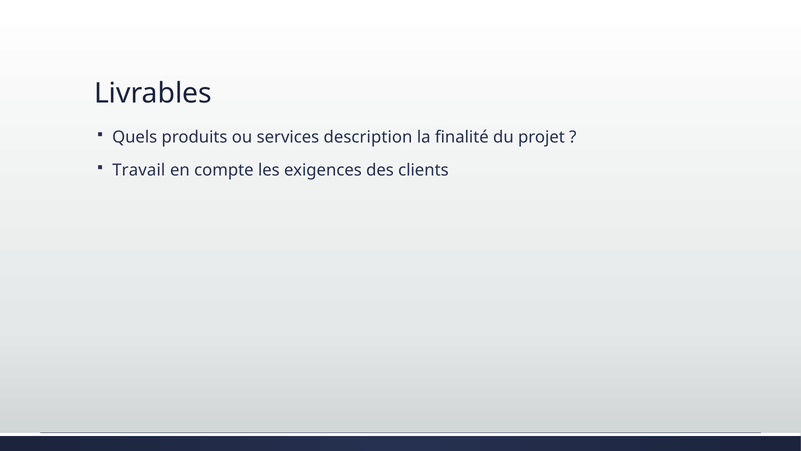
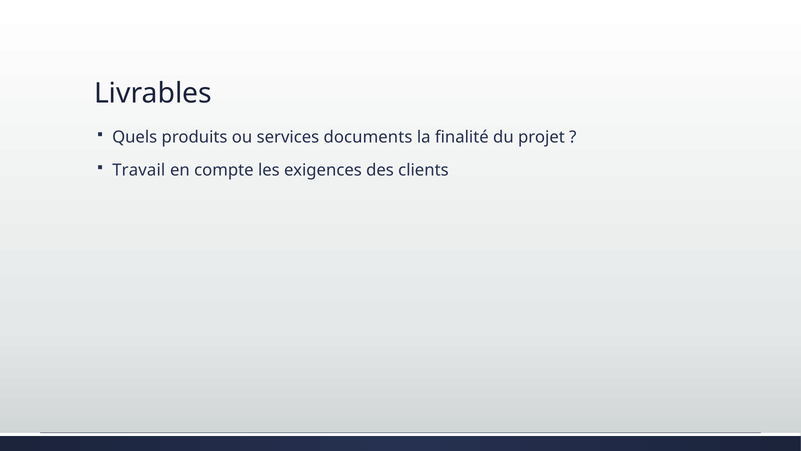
description: description -> documents (368, 137)
